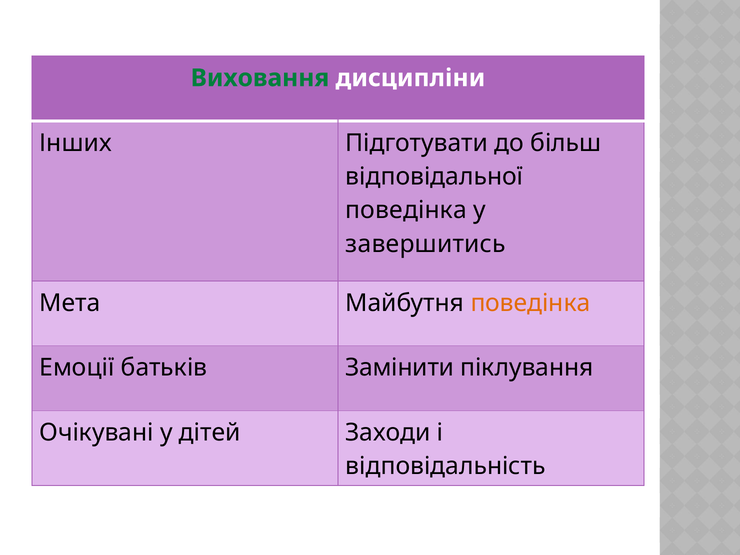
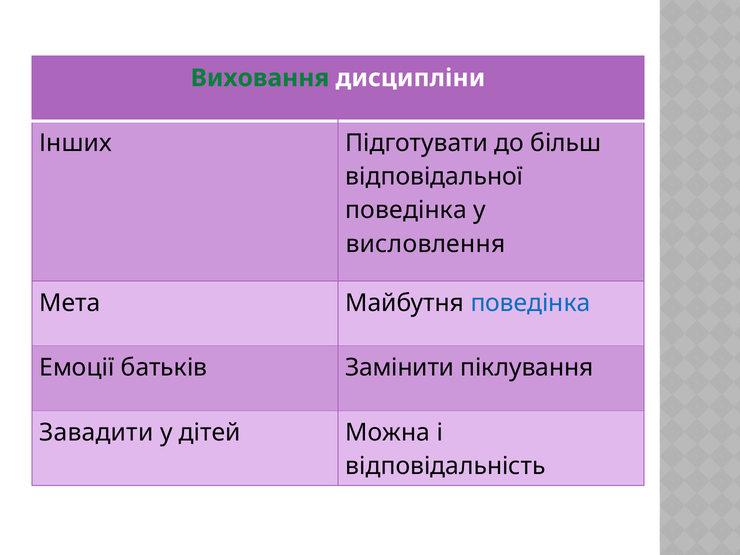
завершитись: завершитись -> висловлення (426, 244)
поведінка colour: orange -> blue (530, 303)
Очікувані: Очікувані -> Завадити (96, 433)
Заходи: Заходи -> Можна (388, 433)
